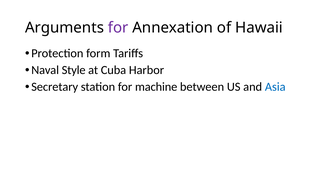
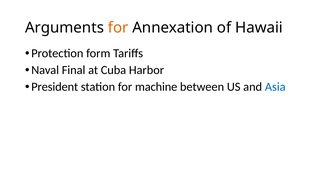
for colour: purple -> orange (118, 28)
Style: Style -> Final (74, 70)
Secretary: Secretary -> President (55, 87)
